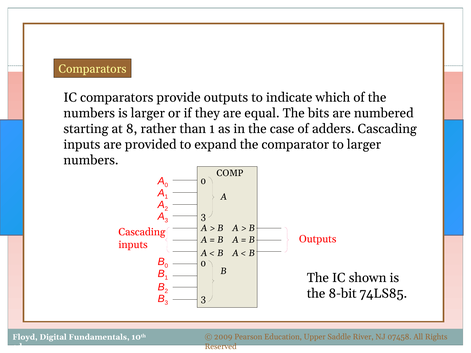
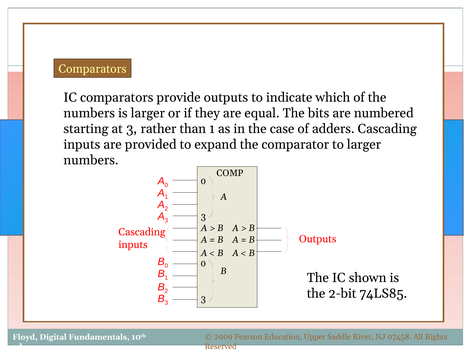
at 8: 8 -> 3 (132, 129)
8-bit: 8-bit -> 2-bit (342, 294)
